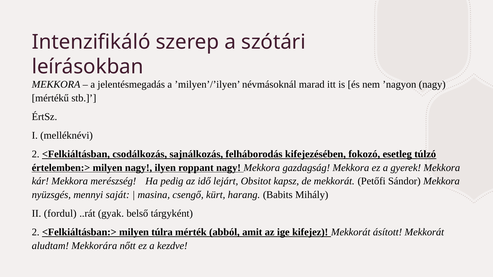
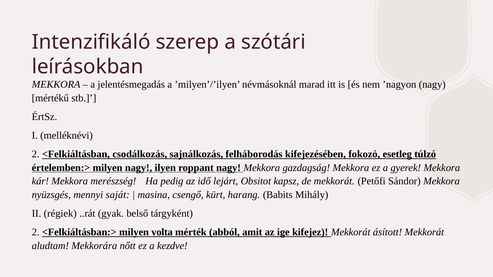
fordul: fordul -> régiek (60, 214)
túlra: túlra -> volta (162, 232)
